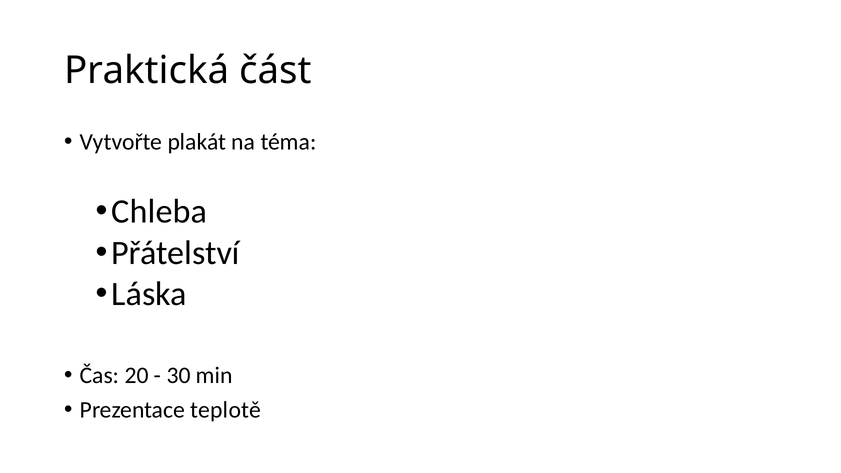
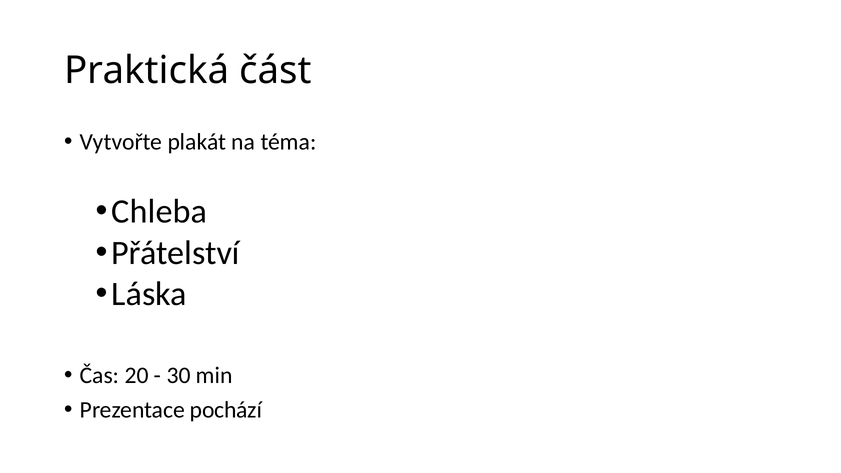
teplotě: teplotě -> pochází (226, 410)
